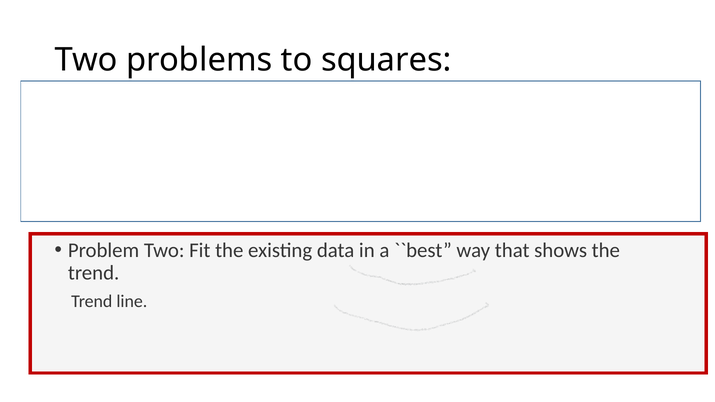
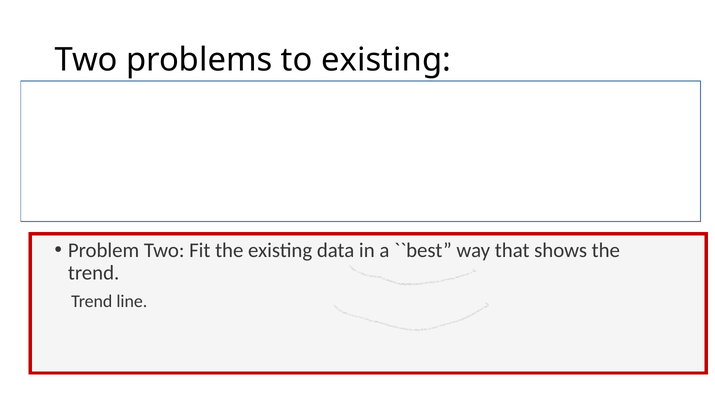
to squares: squares -> existing (386, 60)
